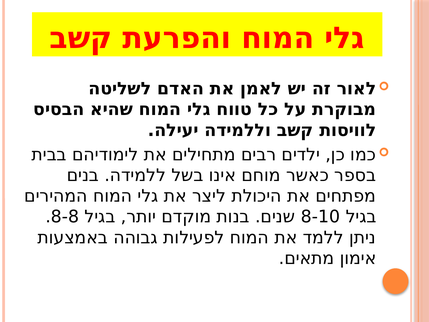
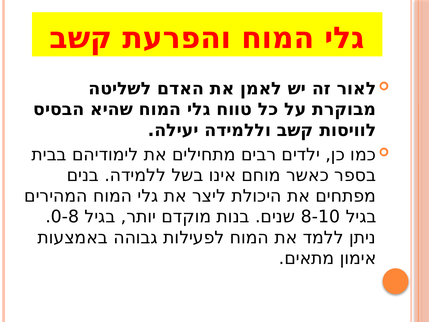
8-8: 8-8 -> 0-8 (65, 217)
